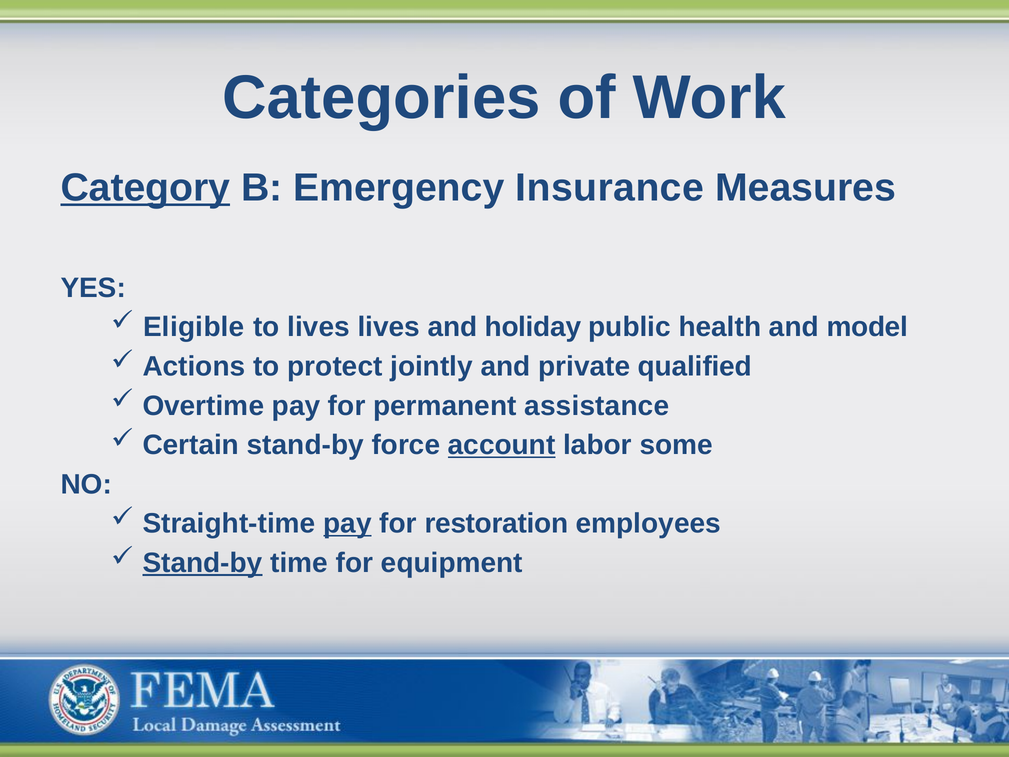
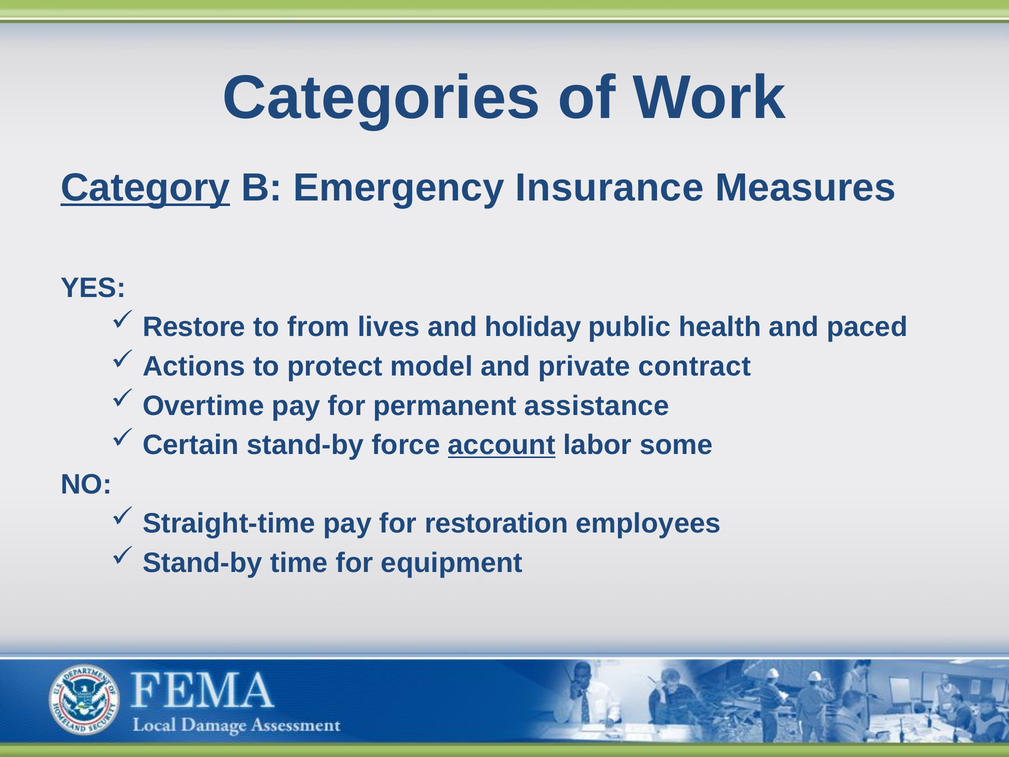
Eligible: Eligible -> Restore (194, 327)
to lives: lives -> from (319, 327)
model: model -> paced (867, 327)
jointly: jointly -> model (432, 366)
qualified: qualified -> contract (695, 366)
pay underline: present -> none (347, 523)
Stand-by underline: present -> none (202, 563)
